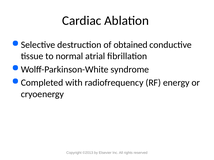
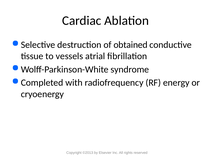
normal: normal -> vessels (69, 56)
